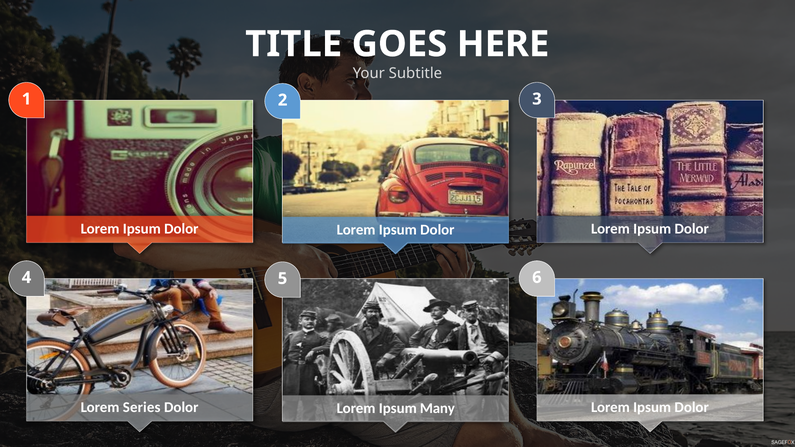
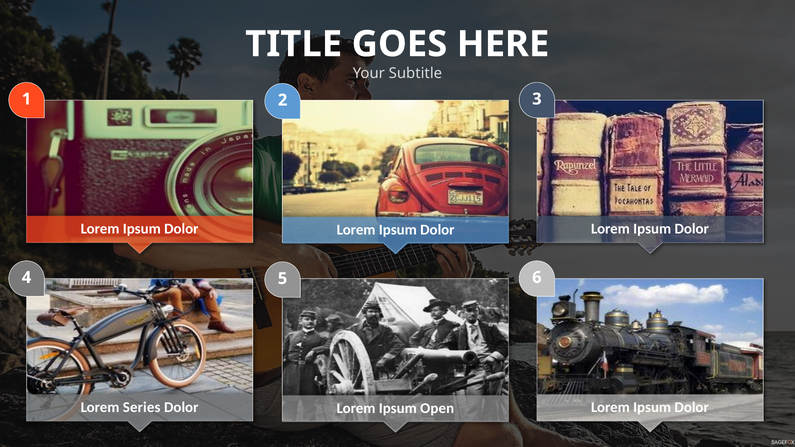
Many: Many -> Open (437, 408)
